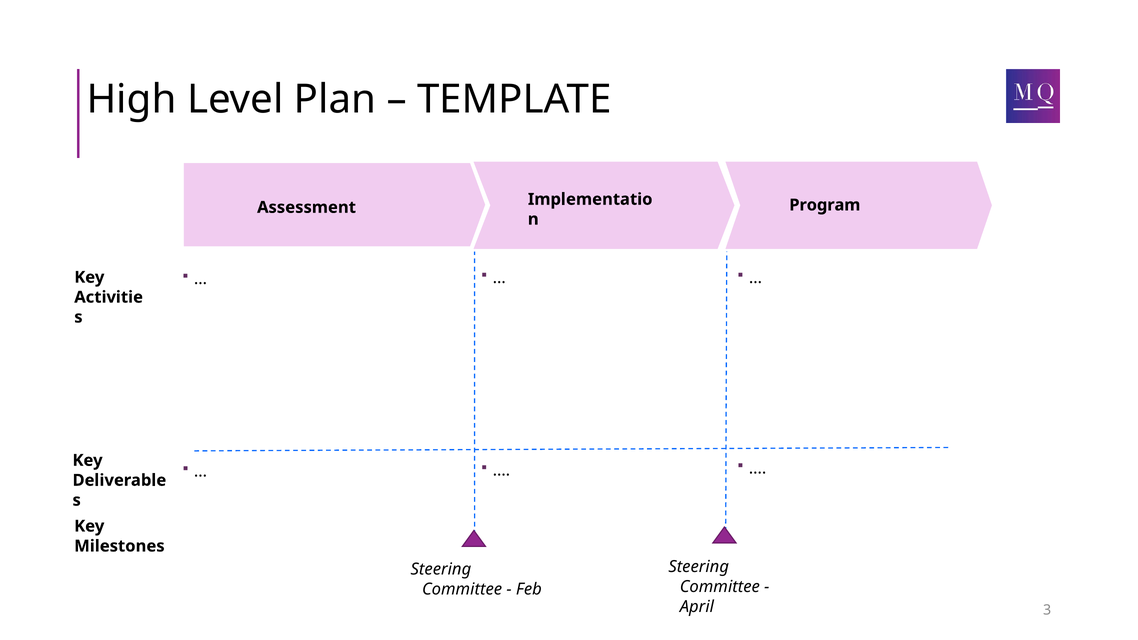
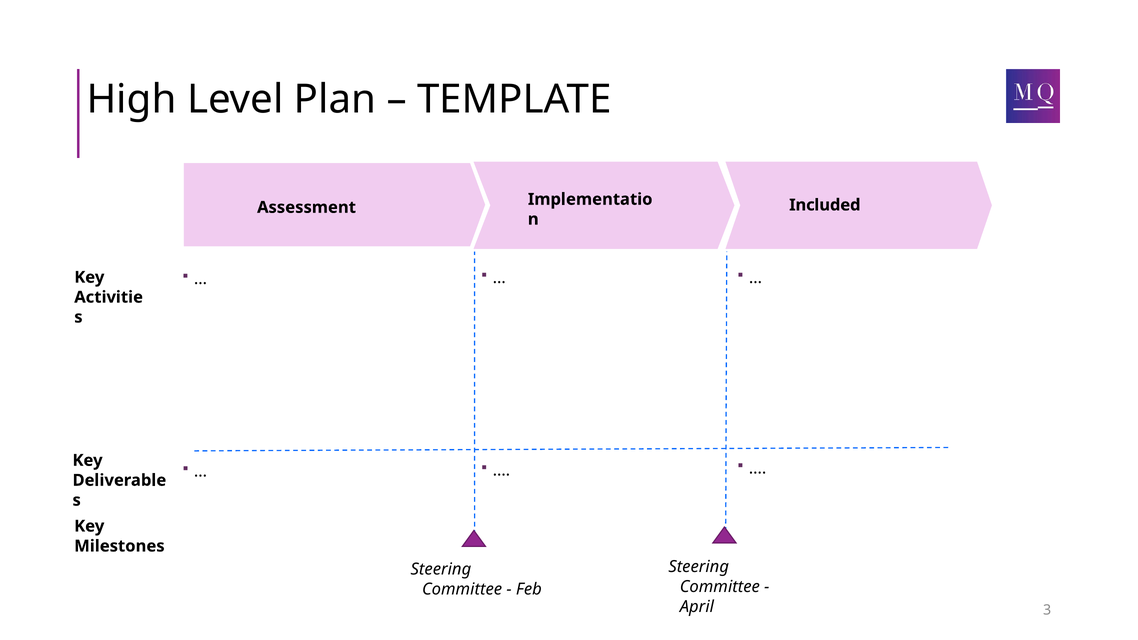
Program: Program -> Included (825, 205)
